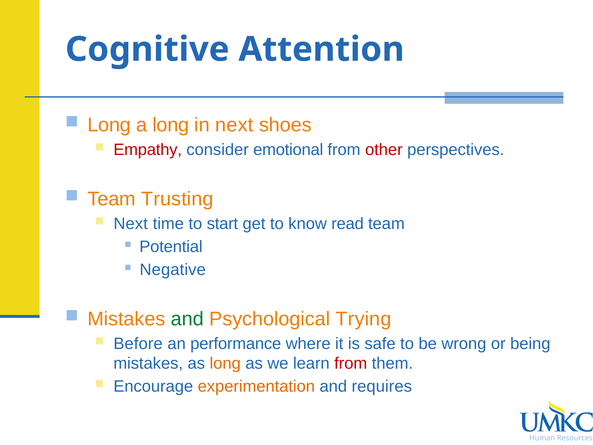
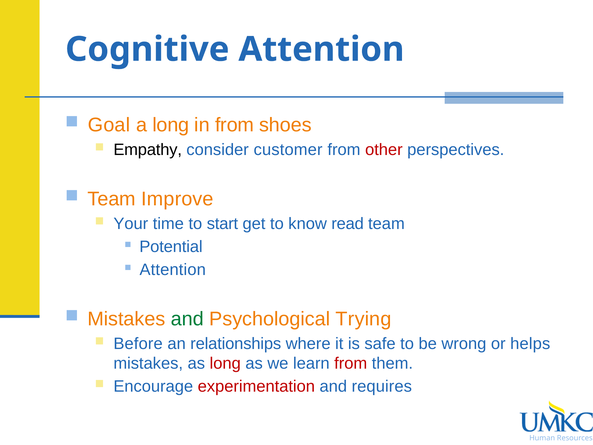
Long: Long -> Goal (109, 125)
in next: next -> from (234, 125)
Empathy colour: red -> black (148, 150)
emotional: emotional -> customer (288, 150)
Trusting: Trusting -> Improve (177, 199)
Next: Next -> Your (131, 224)
Negative: Negative -> Attention (173, 270)
performance: performance -> relationships (236, 343)
being: being -> helps (530, 343)
long colour: orange -> red (225, 363)
experimentation colour: orange -> red (256, 386)
